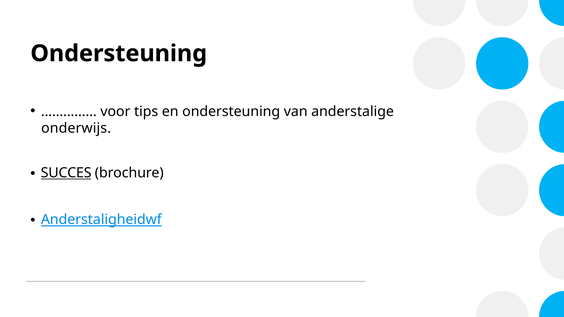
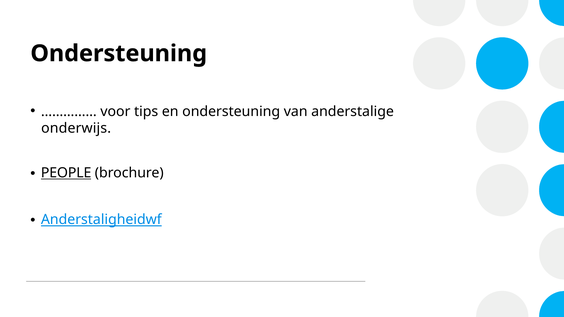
SUCCES: SUCCES -> PEOPLE (66, 173)
